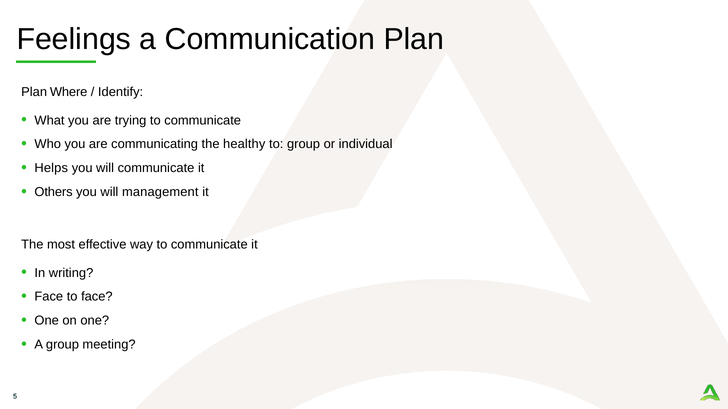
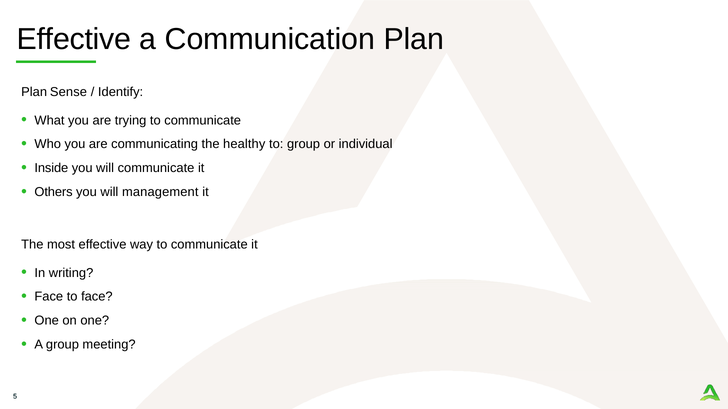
Feelings: Feelings -> Effective (74, 39)
Where: Where -> Sense (69, 92)
Helps: Helps -> Inside (51, 168)
